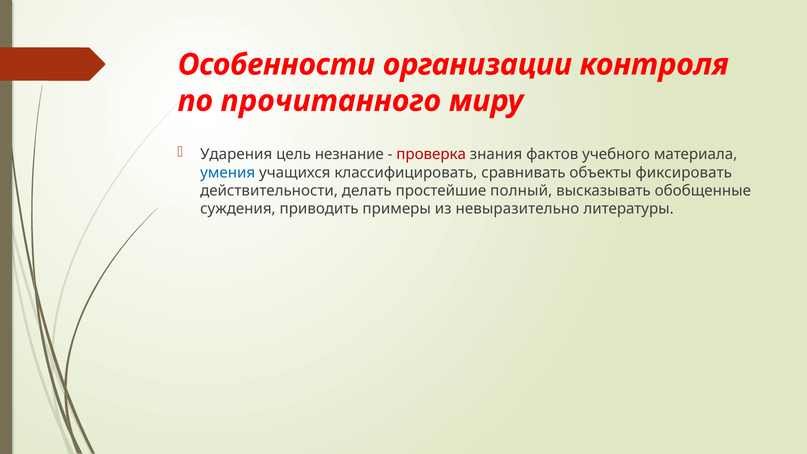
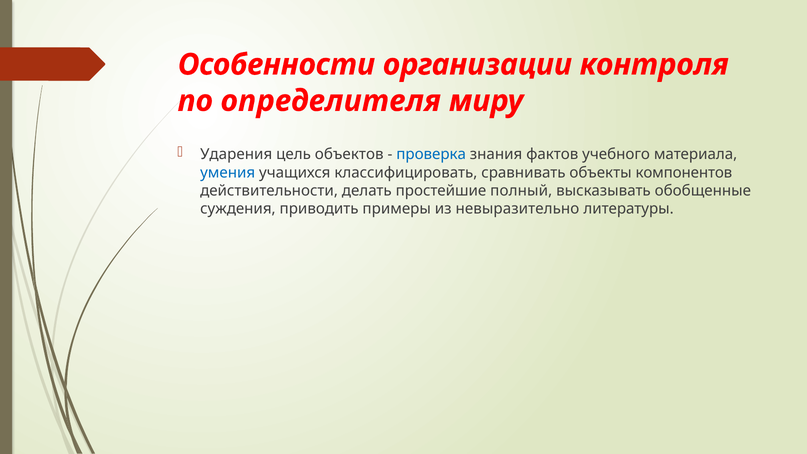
прочитанного: прочитанного -> определителя (331, 101)
незнание: незнание -> объектов (349, 154)
проверка colour: red -> blue (431, 154)
фиксировать: фиксировать -> компонентов (684, 173)
